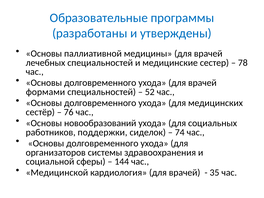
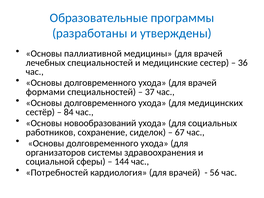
78: 78 -> 36 (243, 63)
52: 52 -> 37 (150, 92)
76: 76 -> 84 (69, 112)
поддержки: поддержки -> сохранение (103, 132)
74: 74 -> 67 (180, 132)
Медицинской: Медицинской -> Потребностей (57, 173)
35: 35 -> 56 (214, 173)
